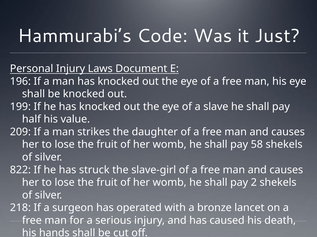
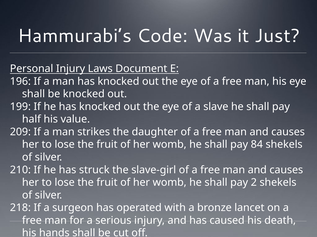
58: 58 -> 84 (257, 145)
822: 822 -> 210 (20, 170)
